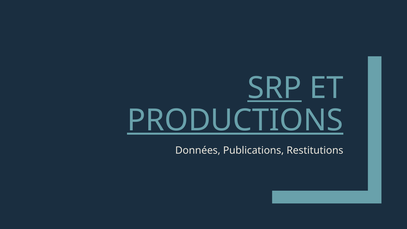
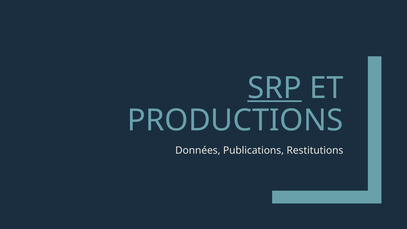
PRODUCTIONS underline: present -> none (235, 121)
